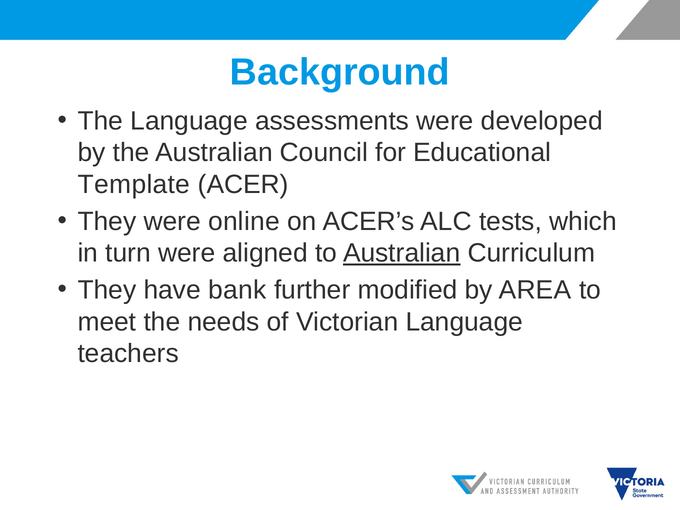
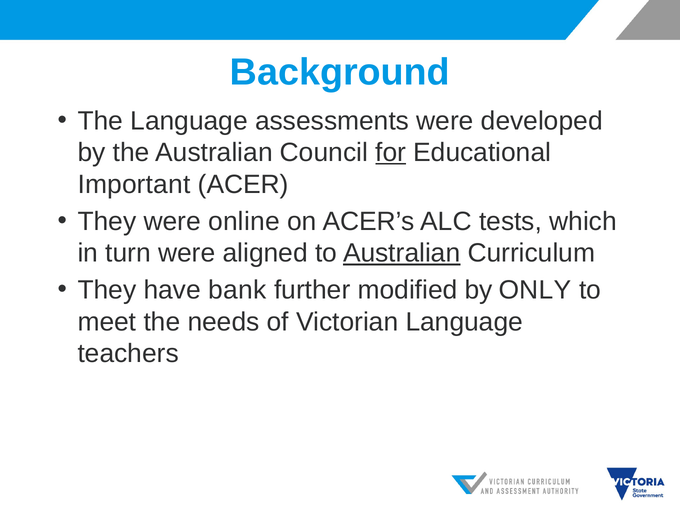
for underline: none -> present (391, 153)
Template: Template -> Important (134, 184)
AREA: AREA -> ONLY (535, 290)
